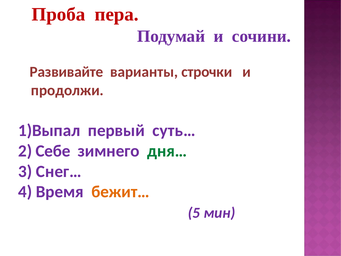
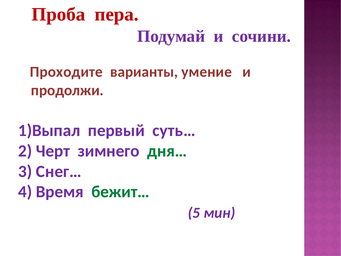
Развивайте: Развивайте -> Проходите (66, 72)
строчки: строчки -> умение (207, 72)
Себе: Себе -> Черт (53, 151)
бежит… colour: orange -> green (121, 192)
